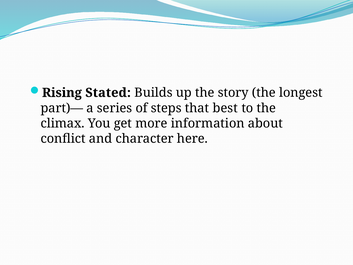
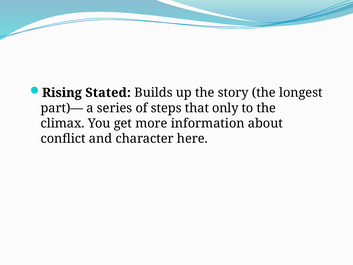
best: best -> only (225, 108)
